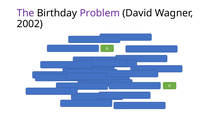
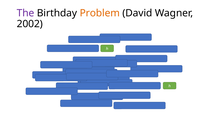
Problem colour: purple -> orange (100, 13)
